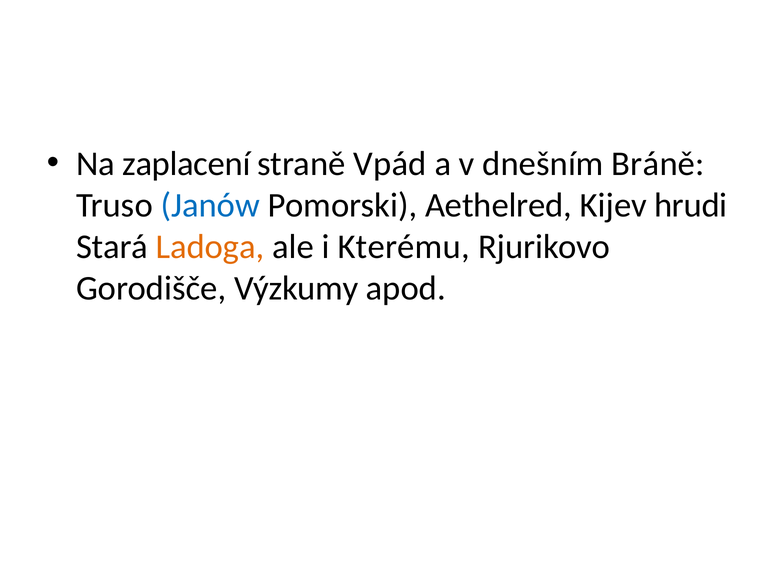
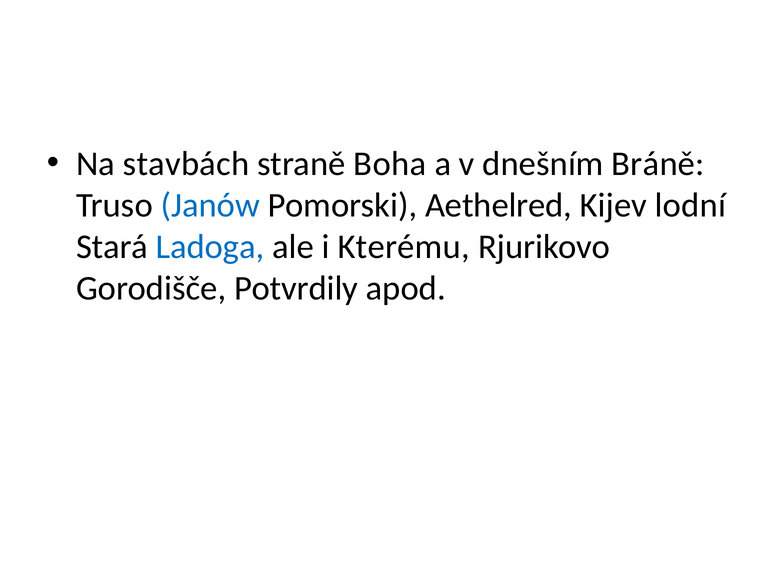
zaplacení: zaplacení -> stavbách (186, 164)
Vpád: Vpád -> Boha (390, 164)
hrudi: hrudi -> lodní (690, 205)
Ladoga colour: orange -> blue (210, 247)
Výzkumy: Výzkumy -> Potvrdily (296, 288)
